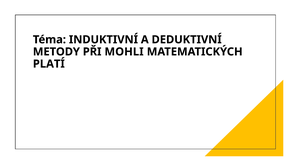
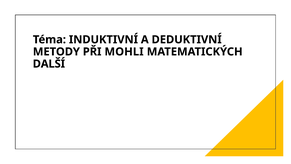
PLATÍ: PLATÍ -> DALŠÍ (49, 64)
